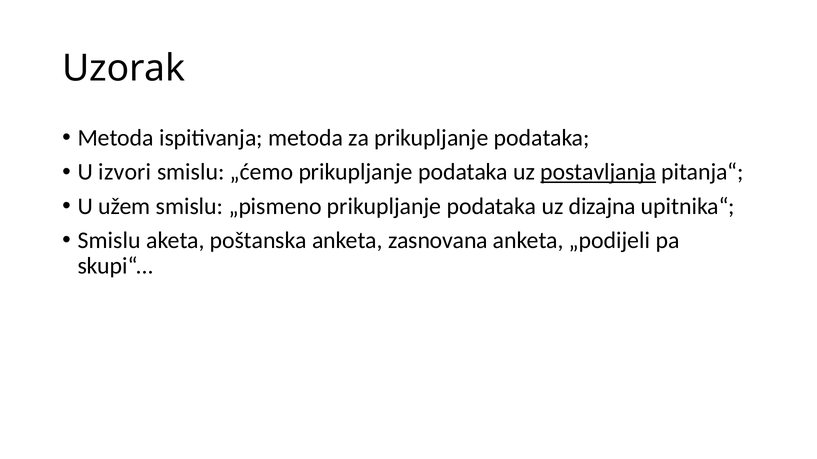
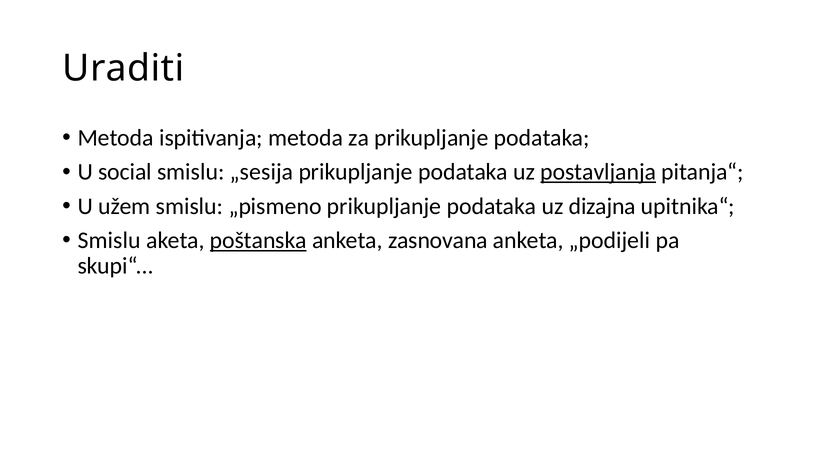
Uzorak: Uzorak -> Uraditi (123, 69)
izvori: izvori -> social (125, 172)
„ćemo: „ćemo -> „sesija (262, 172)
poštanska underline: none -> present (258, 241)
